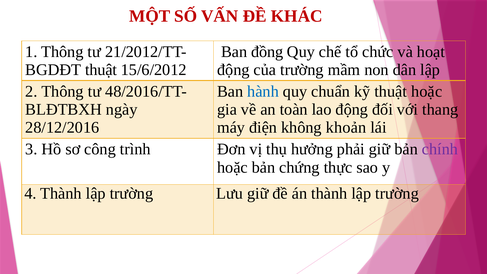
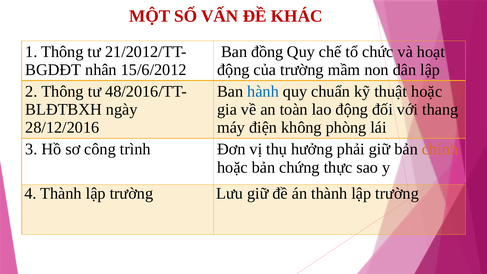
thuật: thuật -> nhân (101, 70)
khoản: khoản -> phòng (346, 128)
chính colour: purple -> orange (440, 149)
